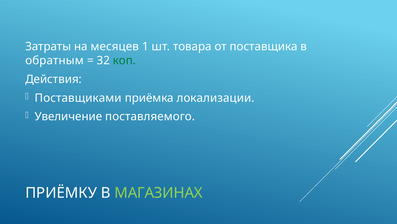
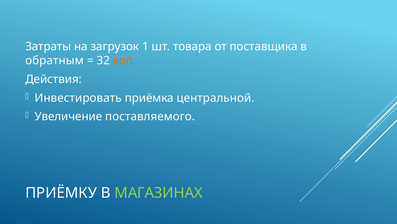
месяцев: месяцев -> загрузок (115, 46)
коп colour: green -> orange (124, 60)
Поставщиками: Поставщиками -> Инвестировать (78, 98)
локализации: локализации -> центральной (216, 98)
